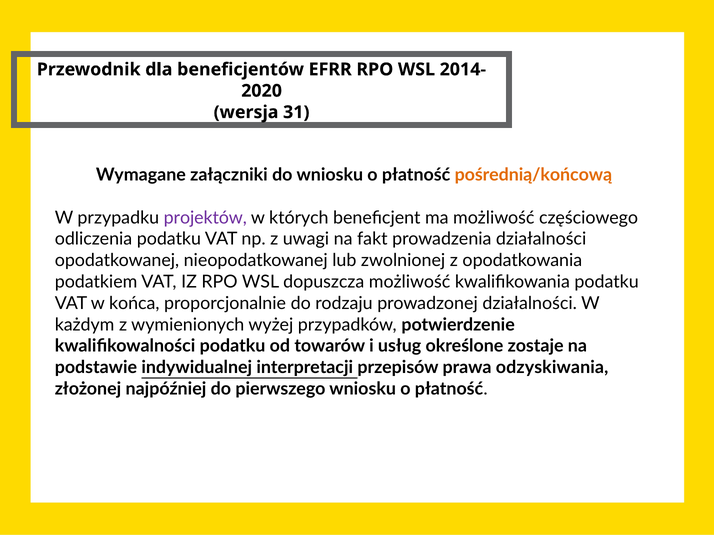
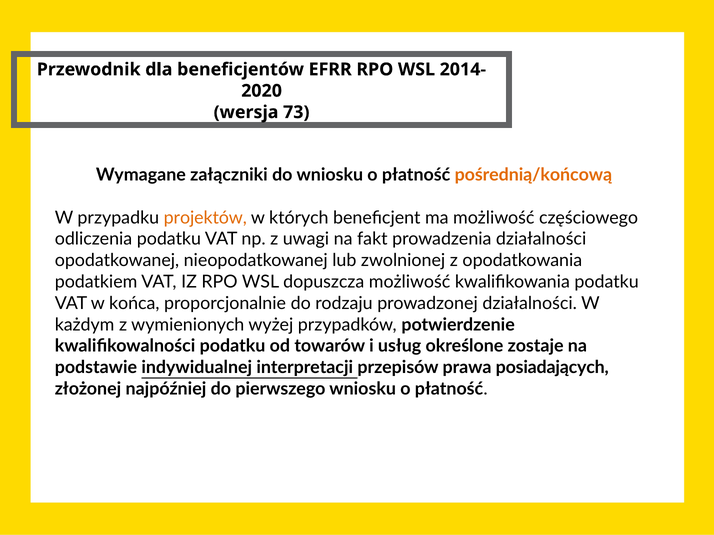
31: 31 -> 73 (296, 112)
projektów colour: purple -> orange (205, 218)
odzyskiwania: odzyskiwania -> posiadających (552, 368)
